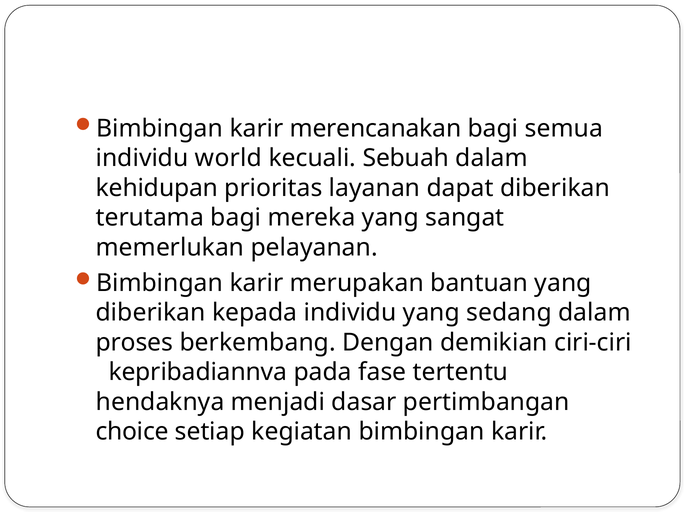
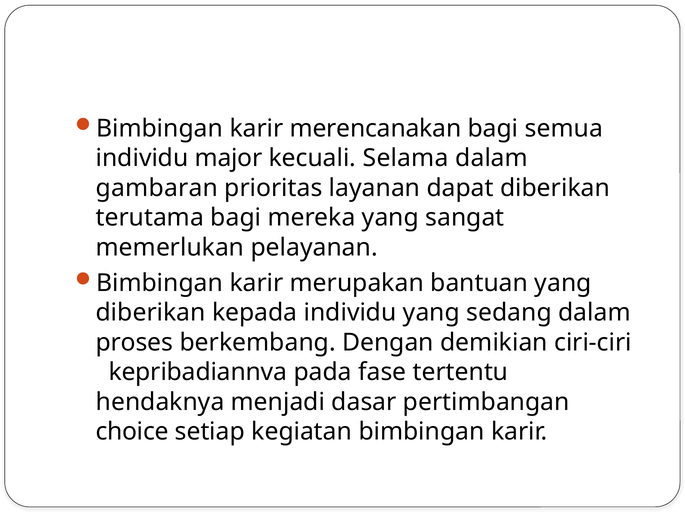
world: world -> major (229, 158)
Sebuah: Sebuah -> Selama (406, 158)
kehidupan: kehidupan -> gambaran (157, 188)
